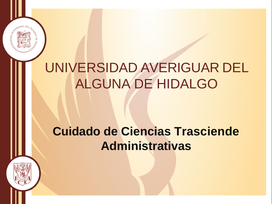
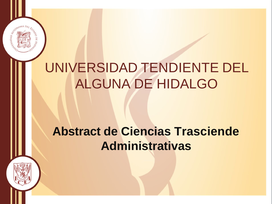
AVERIGUAR: AVERIGUAR -> TENDIENTE (180, 68)
Cuidado: Cuidado -> Abstract (77, 132)
